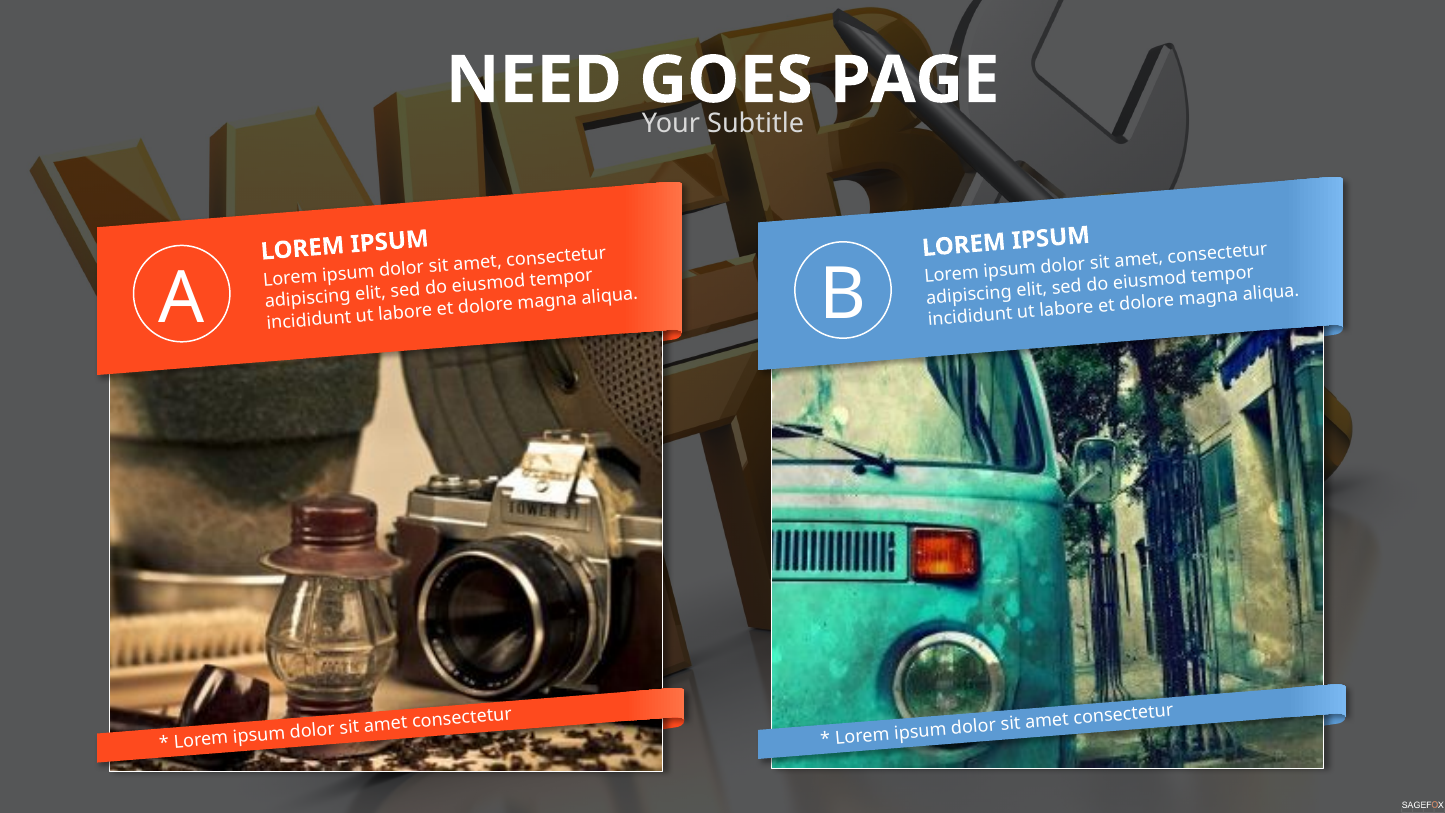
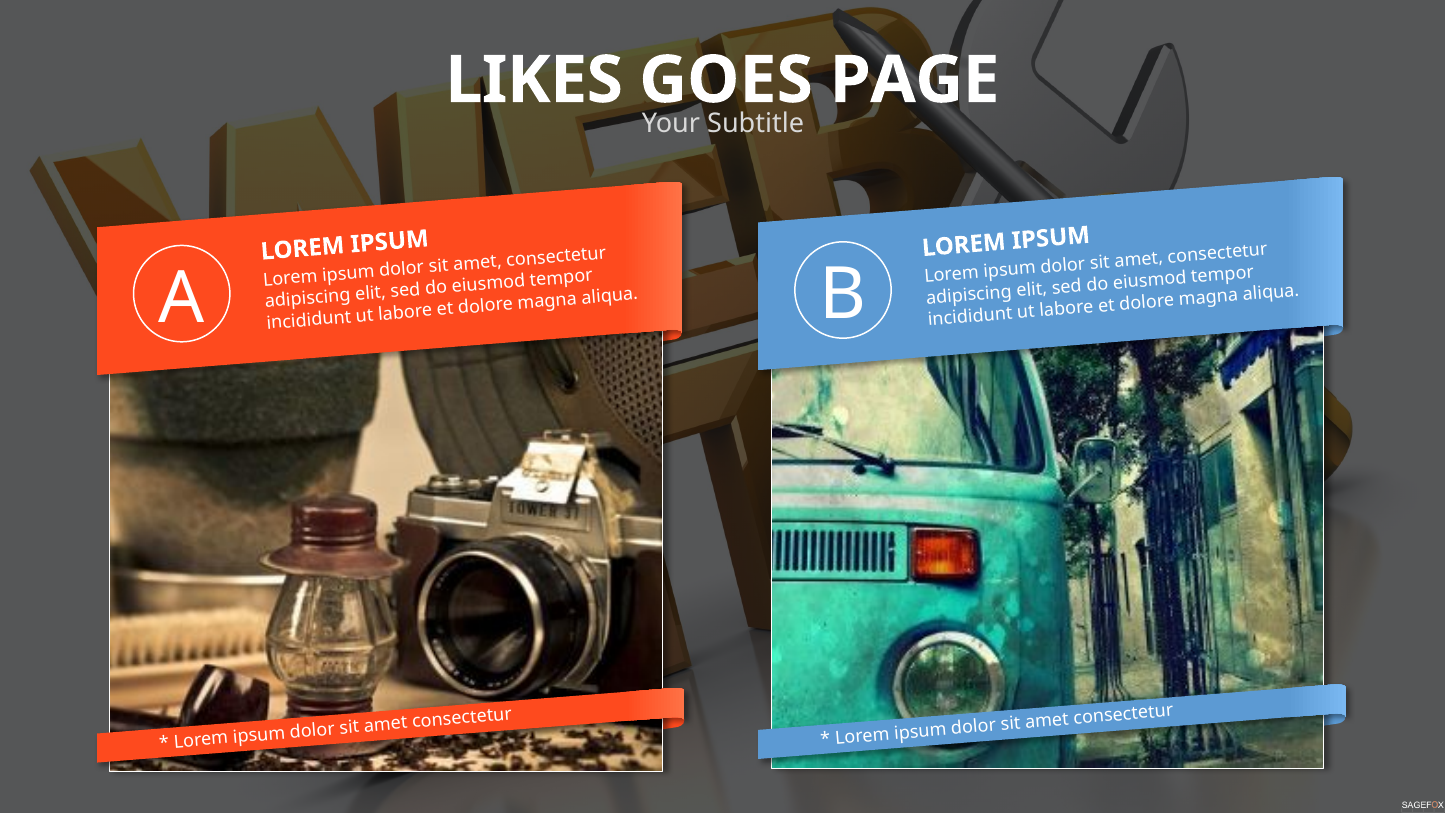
NEED: NEED -> LIKES (534, 80)
